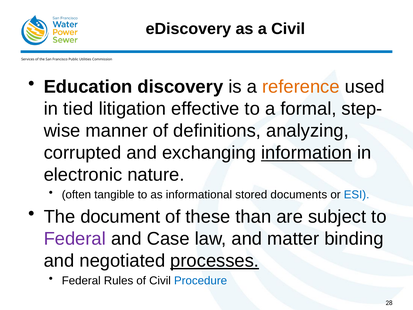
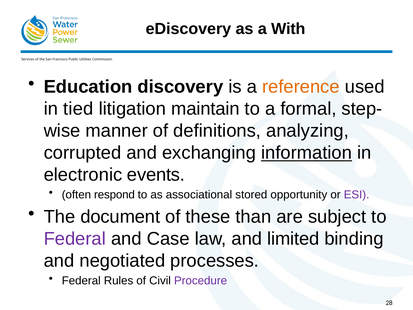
a Civil: Civil -> With (288, 29)
effective: effective -> maintain (205, 109)
nature: nature -> events (156, 175)
tangible: tangible -> respond (114, 194)
informational: informational -> associational (199, 194)
documents: documents -> opportunity (299, 194)
ESI colour: blue -> purple (357, 194)
matter: matter -> limited (293, 239)
processes underline: present -> none (215, 261)
Procedure colour: blue -> purple (201, 280)
